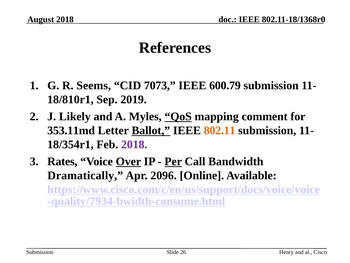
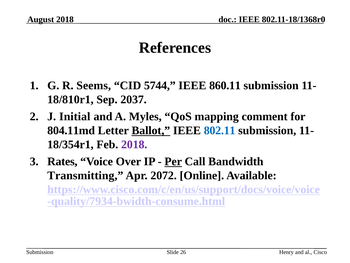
7073: 7073 -> 5744 (160, 85)
600.79: 600.79 -> 860.11 (225, 85)
2019: 2019 -> 2037 (134, 99)
Likely: Likely -> Initial (75, 116)
QoS underline: present -> none (178, 116)
353.11md: 353.11md -> 804.11md (71, 130)
802.11 colour: orange -> blue (220, 130)
Over underline: present -> none (128, 161)
Dramatically: Dramatically -> Transmitting (85, 175)
2096: 2096 -> 2072 (164, 175)
